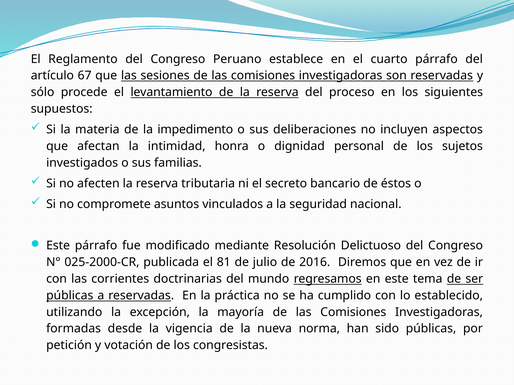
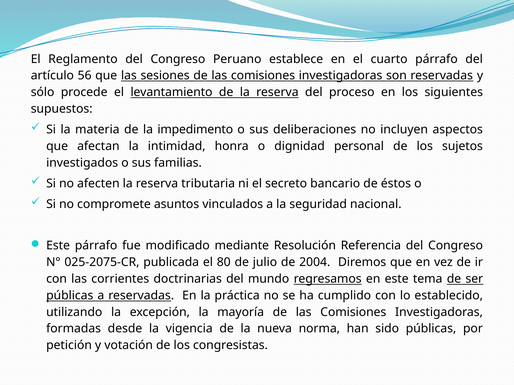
67: 67 -> 56 (85, 76)
Delictuoso: Delictuoso -> Referencia (371, 246)
025-2000-CR: 025-2000-CR -> 025-2075-CR (102, 263)
81: 81 -> 80 (224, 263)
2016: 2016 -> 2004 (315, 263)
